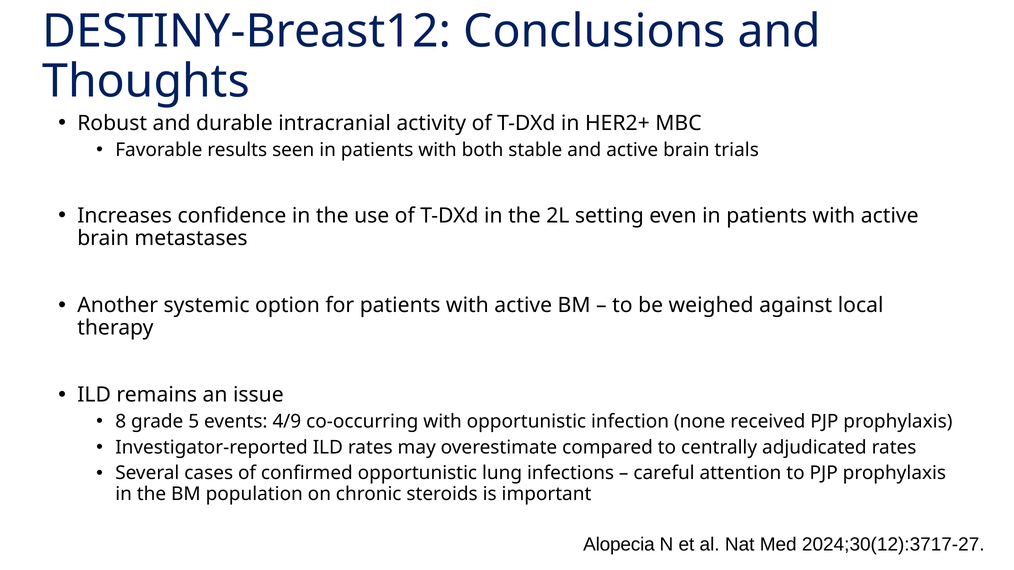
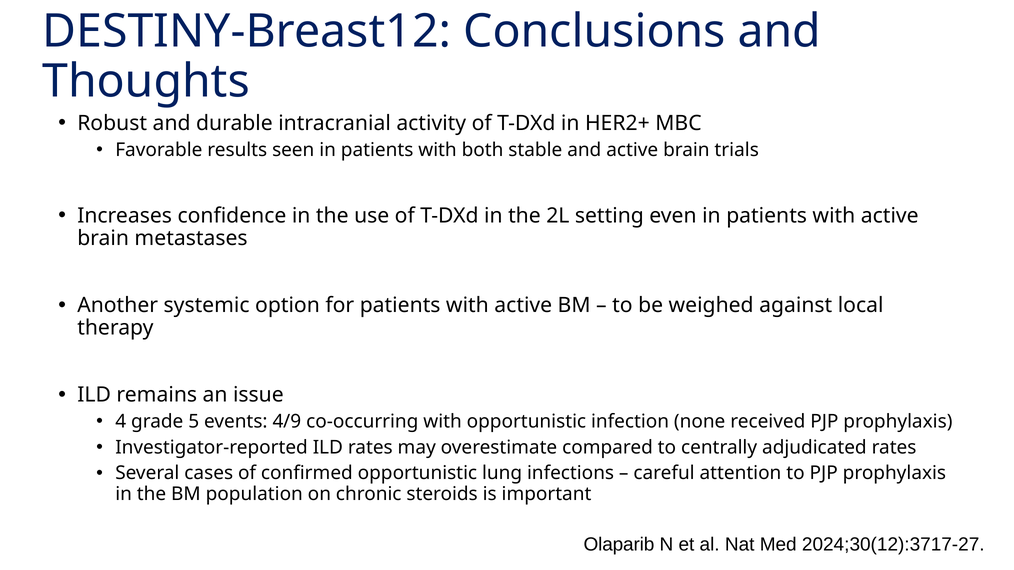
8: 8 -> 4 (121, 422)
Alopecia: Alopecia -> Olaparib (619, 545)
